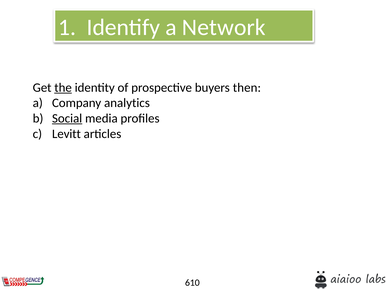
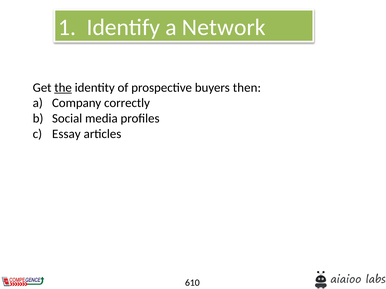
analytics: analytics -> correctly (127, 103)
Social underline: present -> none (67, 119)
Levitt: Levitt -> Essay (66, 134)
